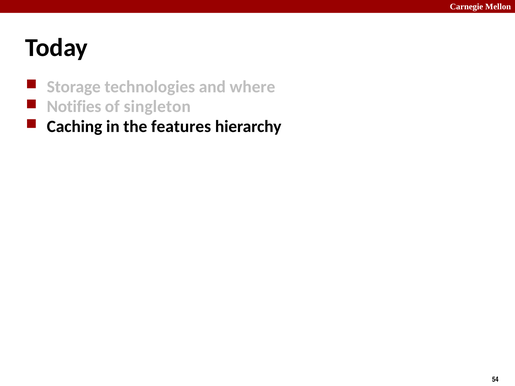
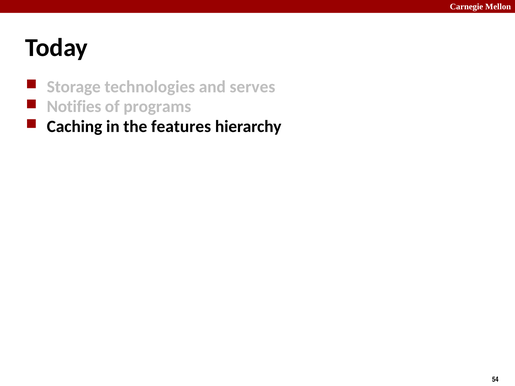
where: where -> serves (252, 87)
singleton: singleton -> programs (157, 107)
